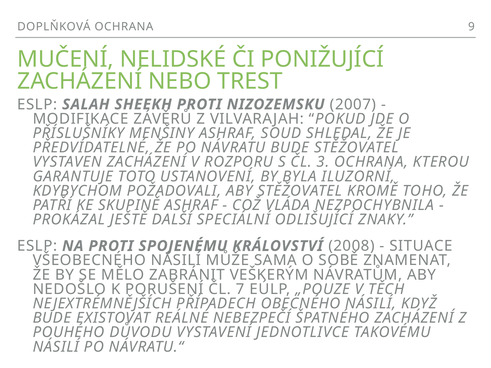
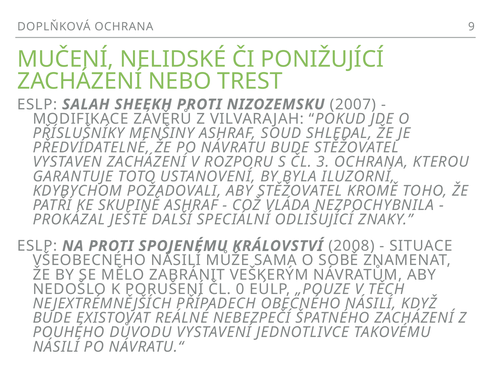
7: 7 -> 0 (240, 289)
